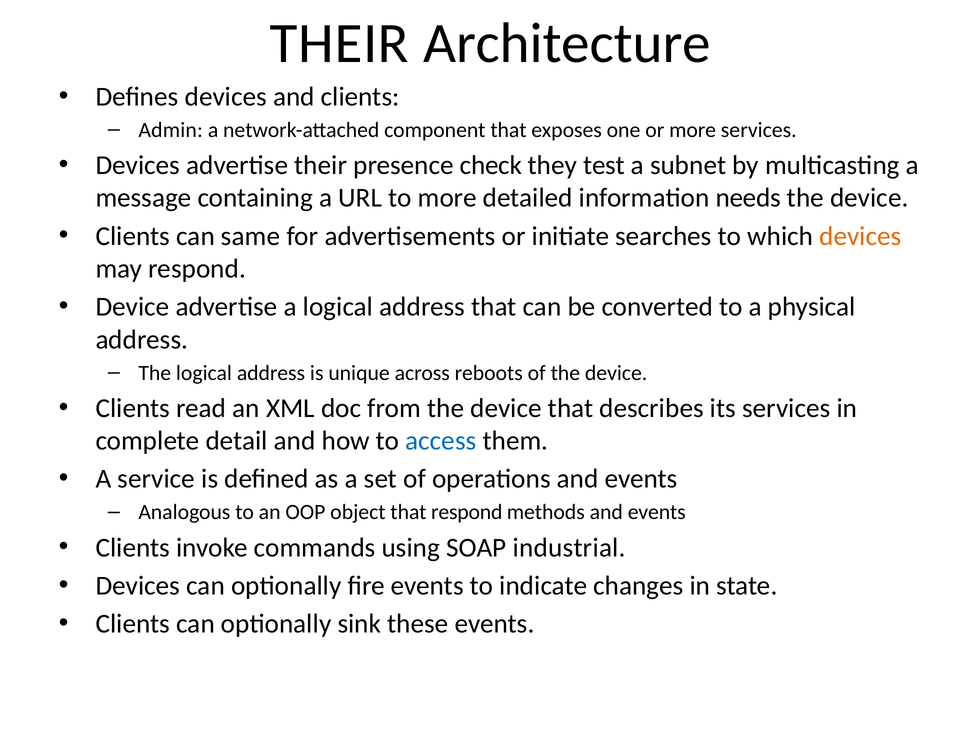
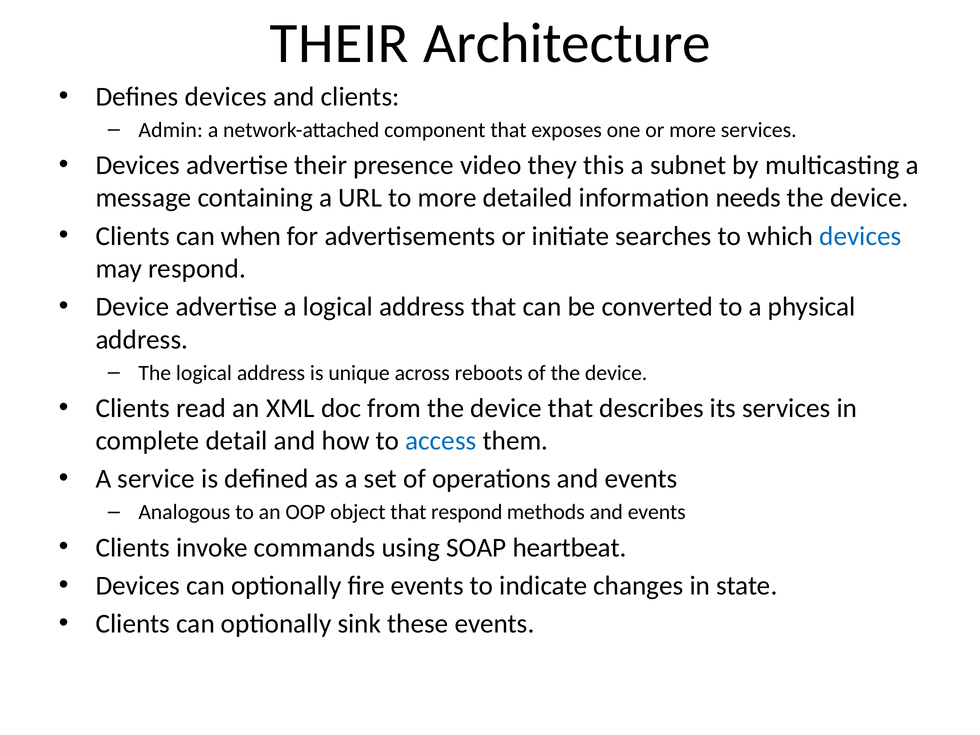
check: check -> video (491, 165)
test: test -> this (604, 165)
same: same -> when (251, 236)
devices colour: orange -> blue (860, 236)
industrial: industrial -> heartbeat (569, 548)
